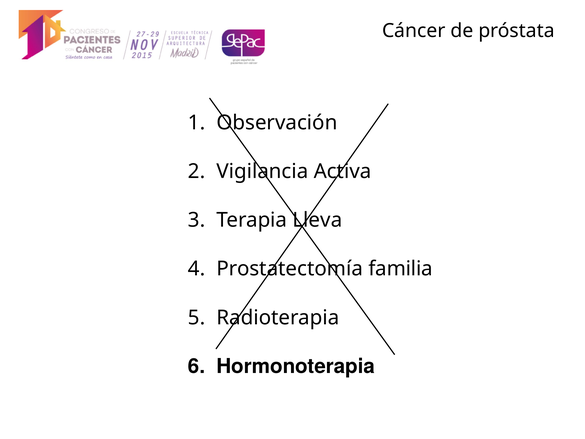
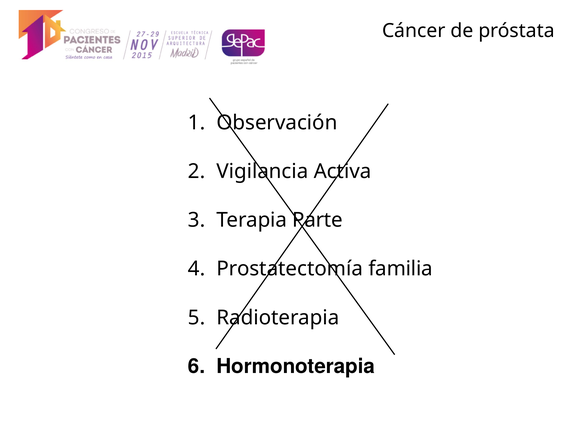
Lleva: Lleva -> Parte (317, 220)
